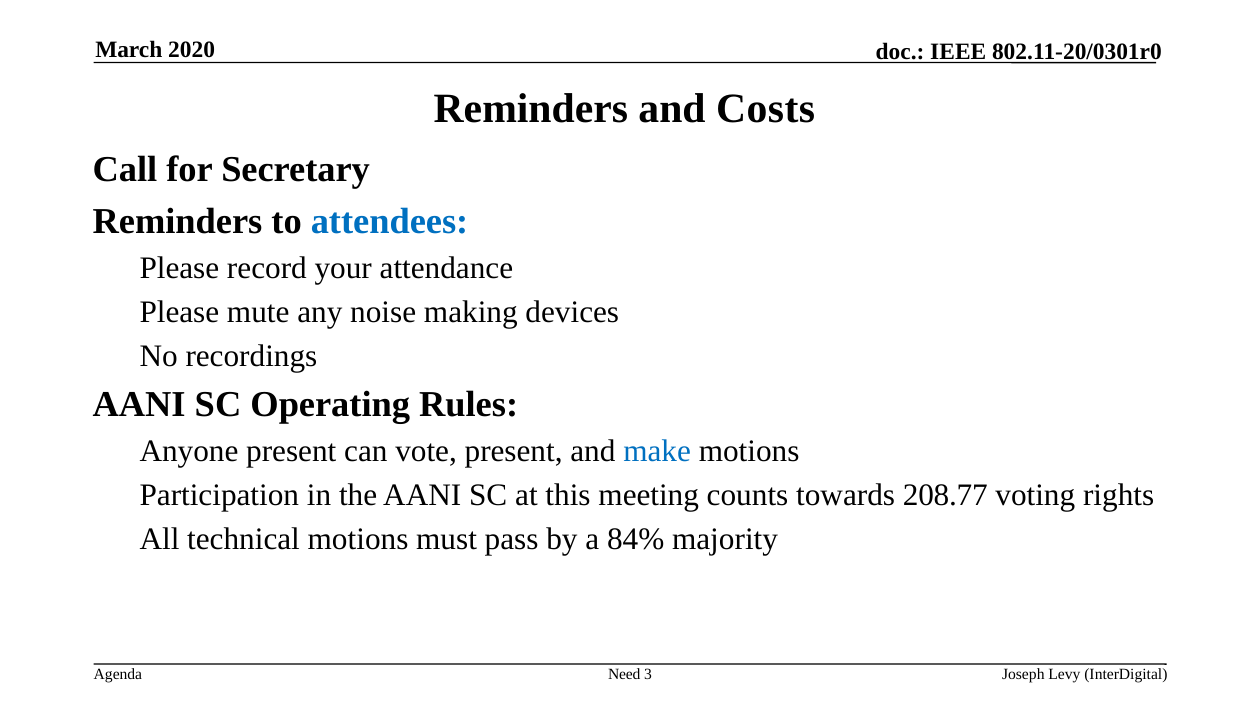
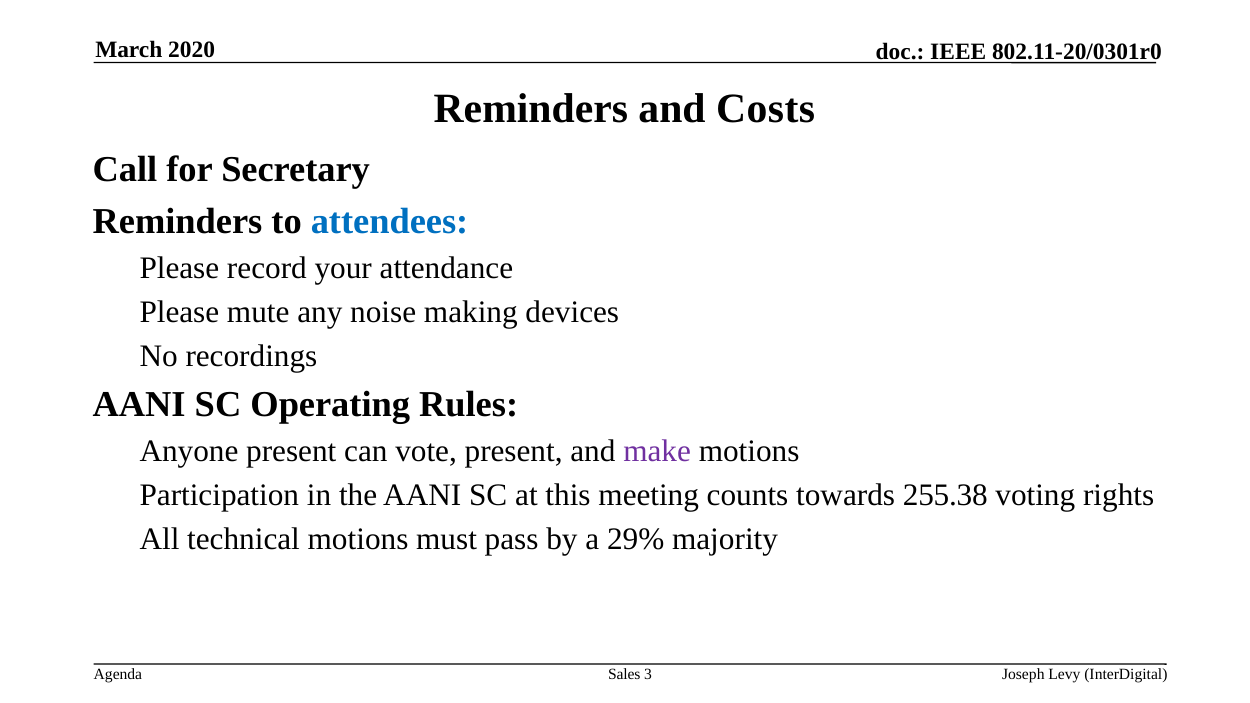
make colour: blue -> purple (657, 452)
208.77: 208.77 -> 255.38 (945, 496)
84%: 84% -> 29% (636, 540)
Need: Need -> Sales (624, 674)
